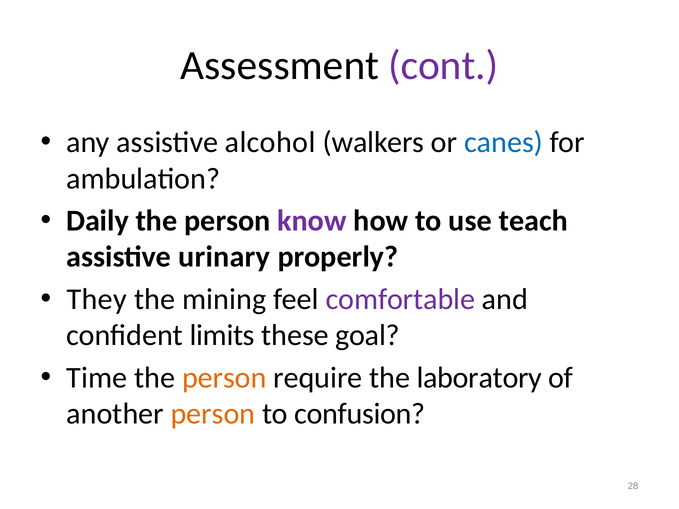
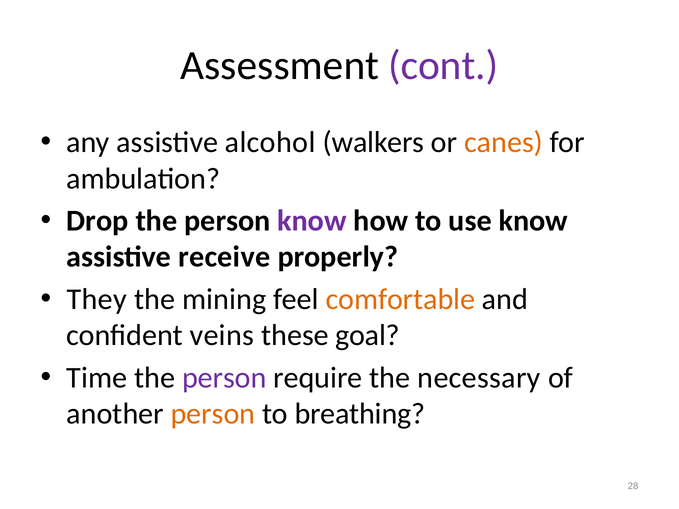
canes colour: blue -> orange (504, 142)
Daily: Daily -> Drop (97, 221)
use teach: teach -> know (533, 221)
urinary: urinary -> receive (224, 257)
comfortable colour: purple -> orange (400, 299)
limits: limits -> veins (222, 336)
person colour: orange -> purple (224, 378)
laboratory: laboratory -> necessary (479, 378)
confusion: confusion -> breathing (360, 414)
